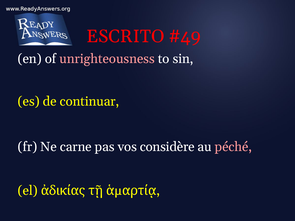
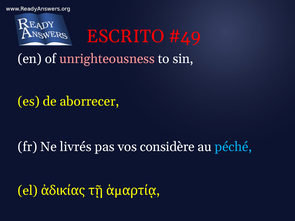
continuar: continuar -> aborrecer (89, 102)
carne: carne -> livrés (76, 147)
péché colour: pink -> light blue (233, 147)
